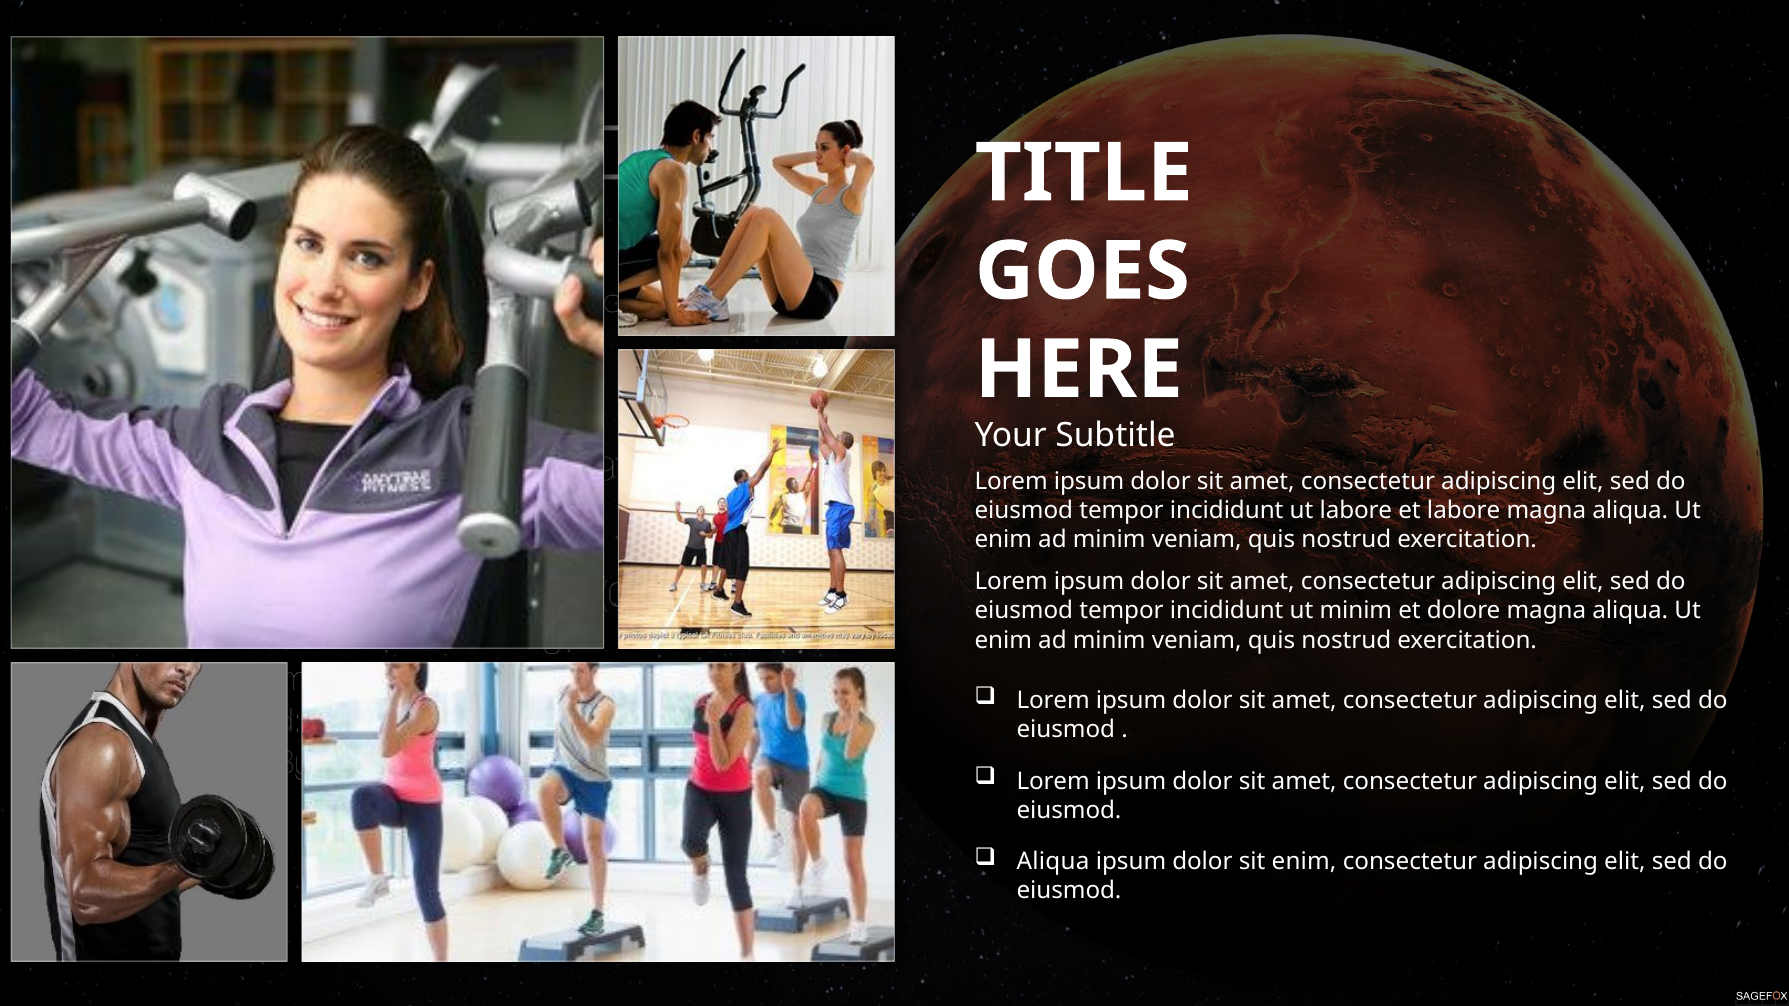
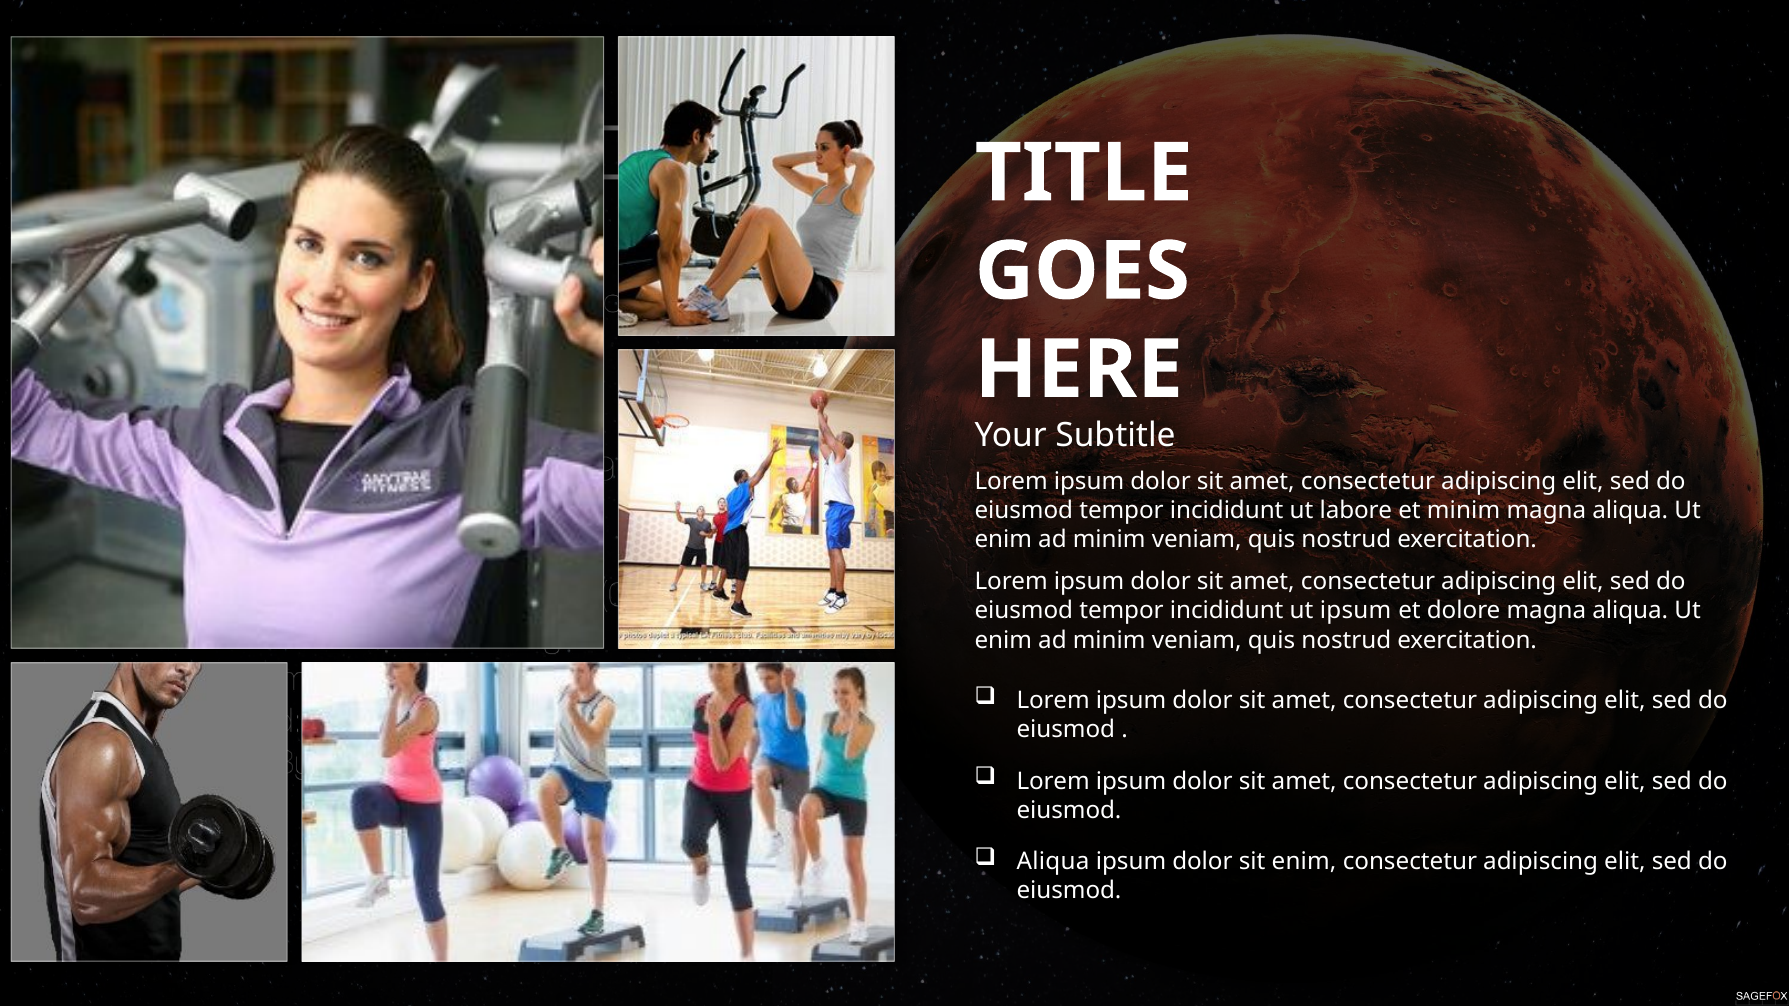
et labore: labore -> minim (1464, 510)
ut minim: minim -> ipsum (1356, 611)
